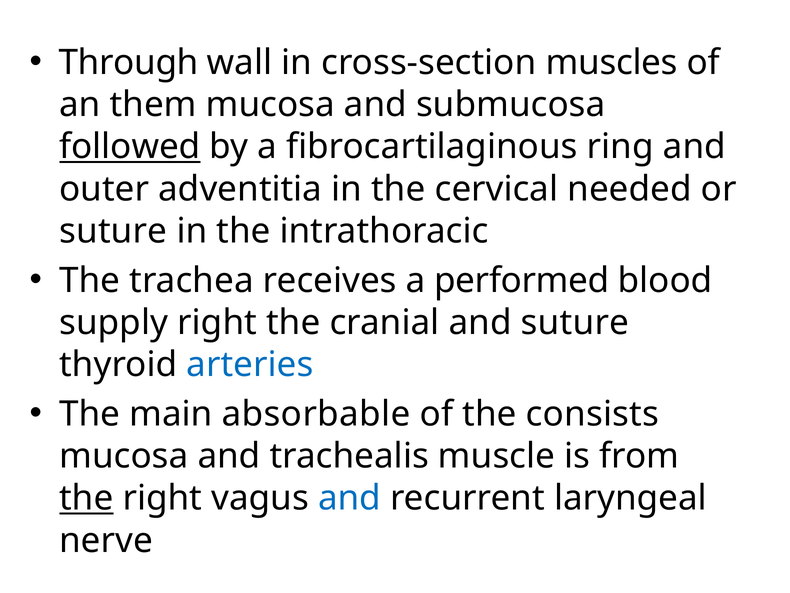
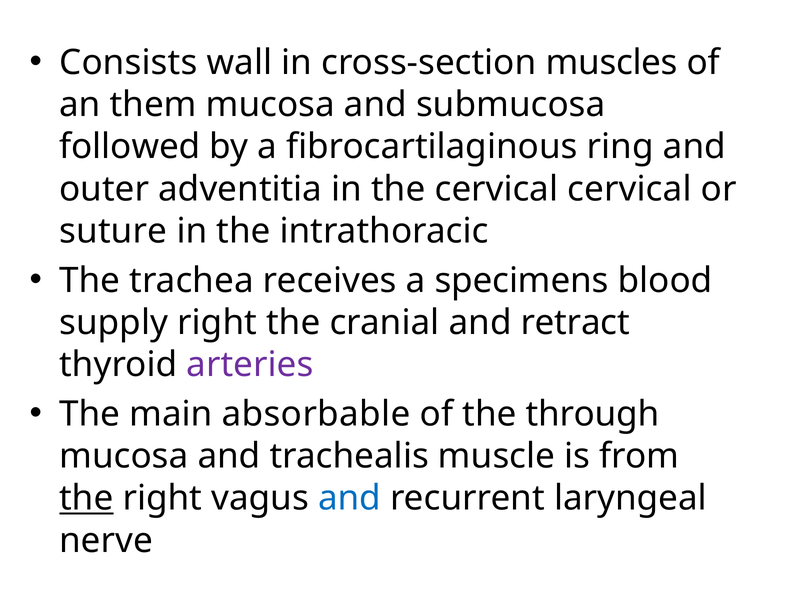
Through: Through -> Consists (128, 62)
followed underline: present -> none (130, 147)
cervical needed: needed -> cervical (629, 189)
performed: performed -> specimens (522, 280)
and suture: suture -> retract (575, 322)
arteries colour: blue -> purple (250, 364)
consists: consists -> through (593, 414)
